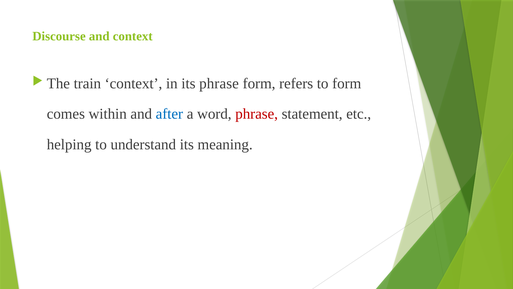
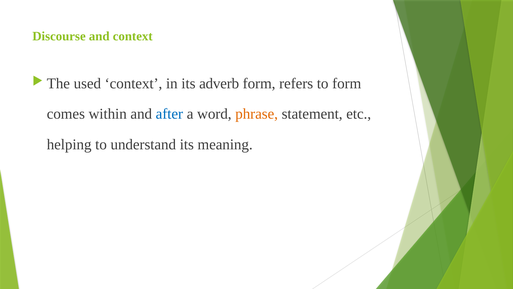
train: train -> used (87, 83)
its phrase: phrase -> adverb (219, 83)
phrase colour: red -> orange (257, 114)
